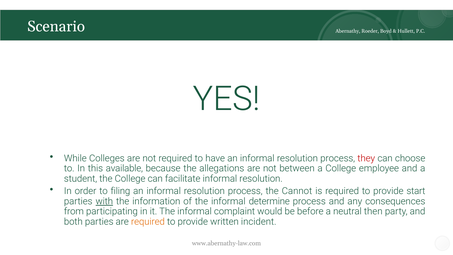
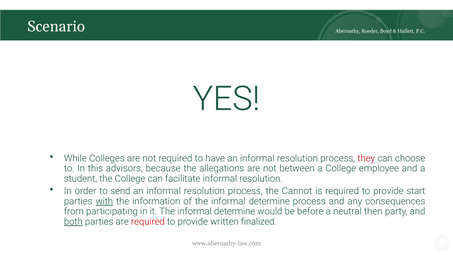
available: available -> advisors (124, 168)
filing: filing -> send (120, 191)
it The informal complaint: complaint -> determine (235, 211)
both underline: none -> present (73, 222)
required colour: orange -> red (148, 222)
incident: incident -> finalized (259, 222)
